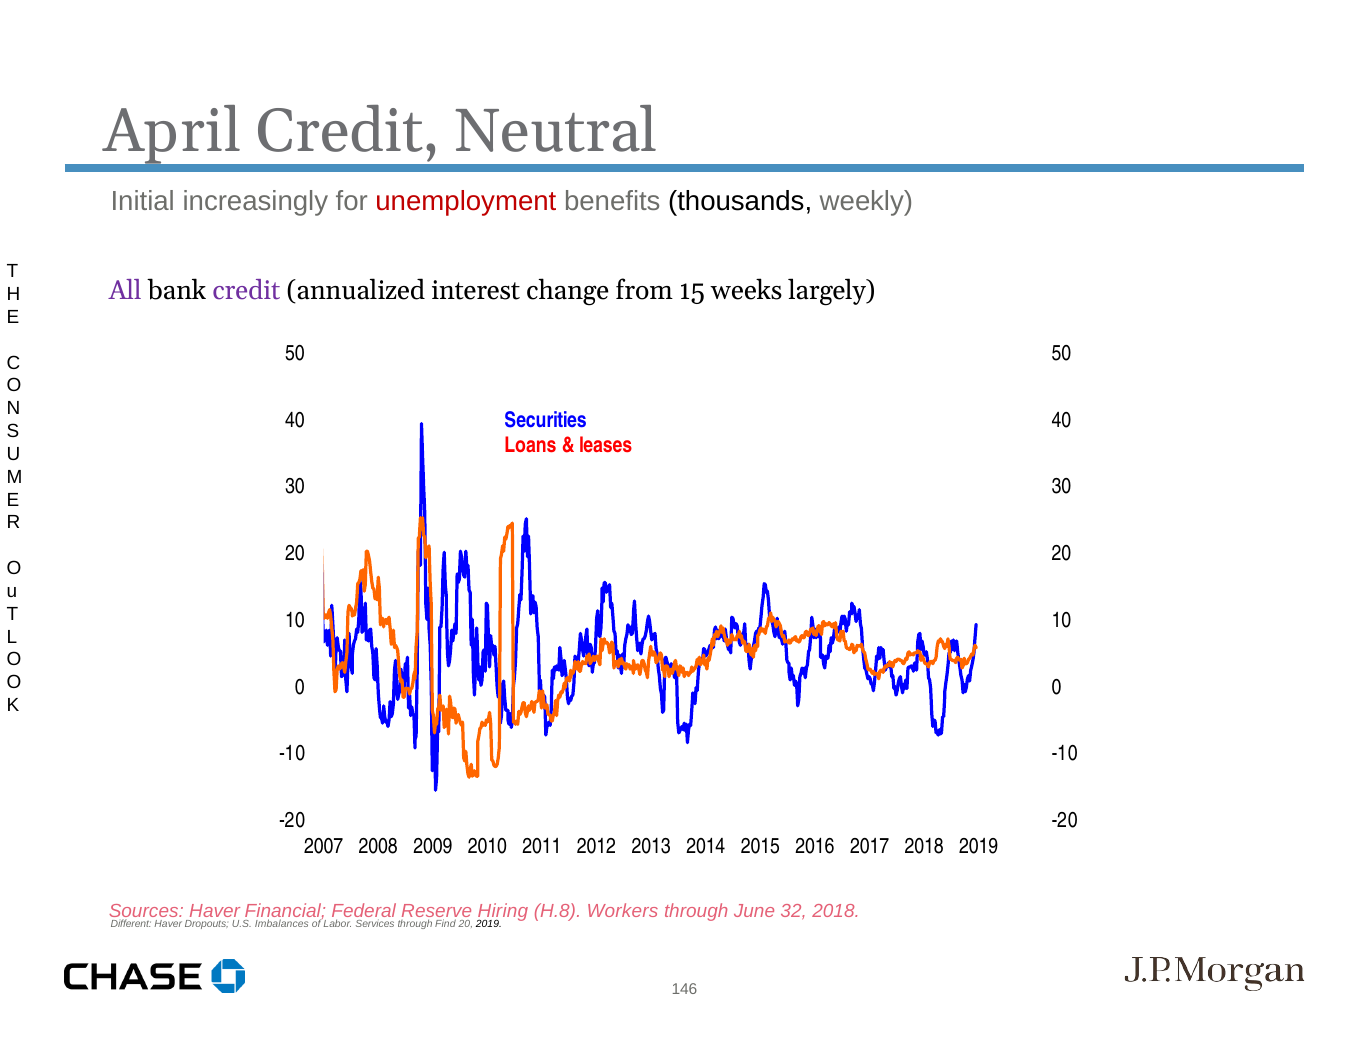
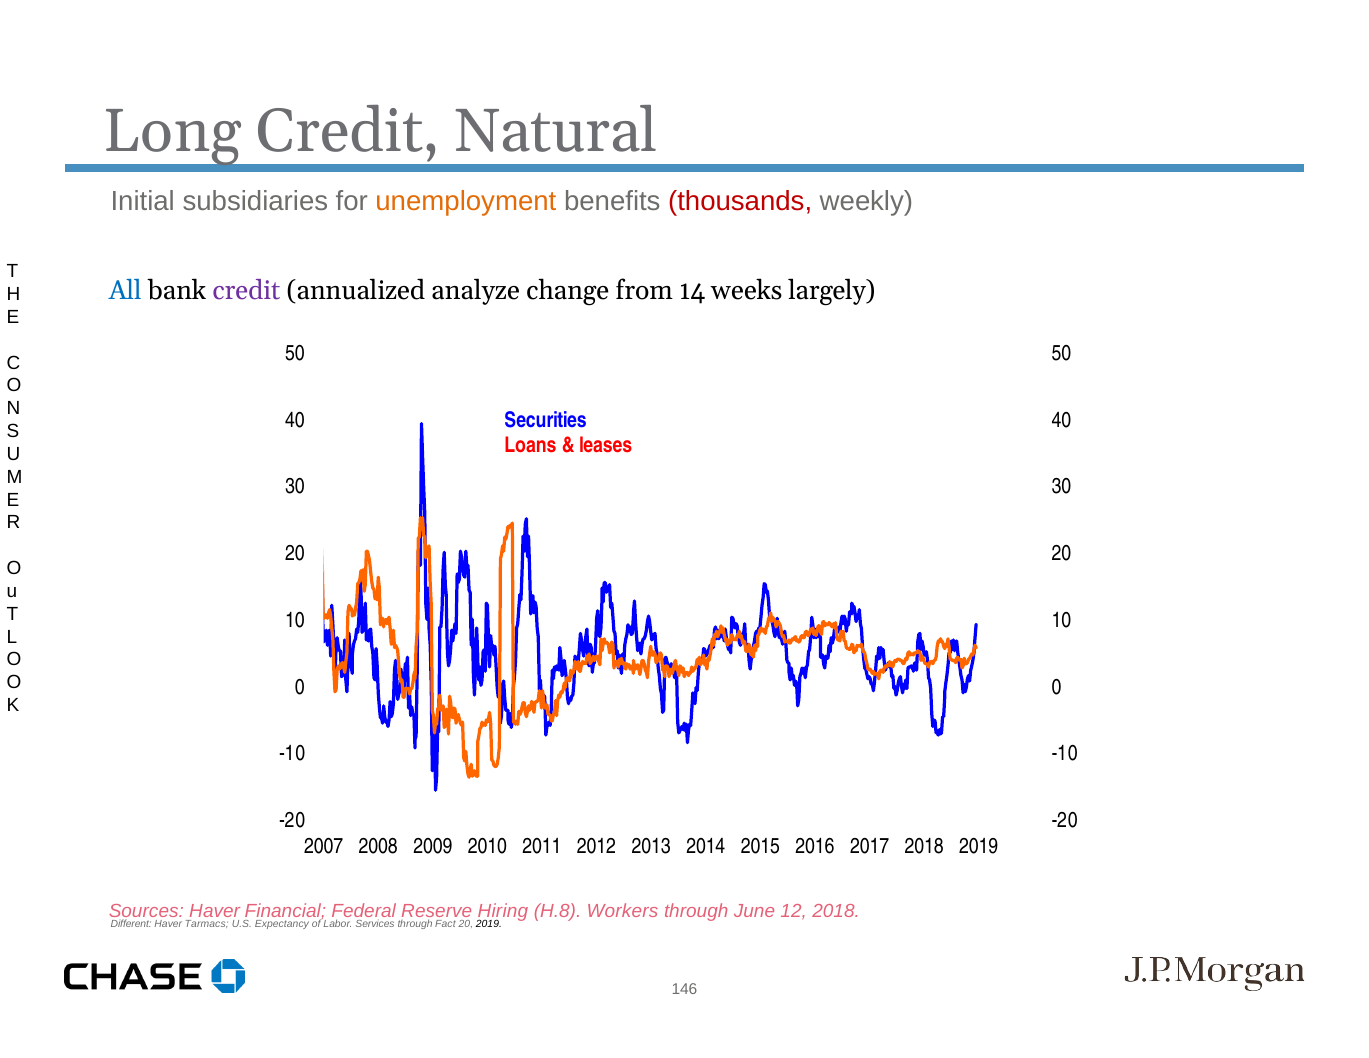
April: April -> Long (173, 131)
Neutral: Neutral -> Natural (556, 131)
increasingly: increasingly -> subsidiaries (255, 201)
unemployment colour: red -> orange (466, 201)
thousands colour: black -> red (740, 201)
All colour: purple -> blue (125, 290)
interest: interest -> analyze (476, 290)
15: 15 -> 14 (692, 290)
32: 32 -> 12 (794, 911)
Dropouts: Dropouts -> Tarmacs (207, 924)
Imbalances: Imbalances -> Expectancy (282, 924)
Find: Find -> Fact (445, 924)
